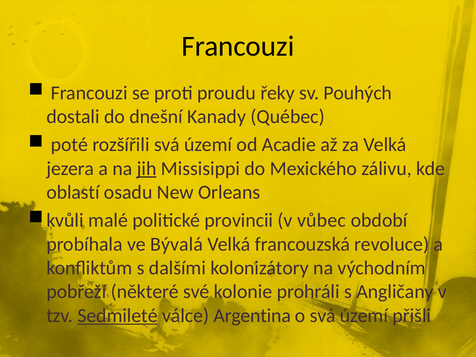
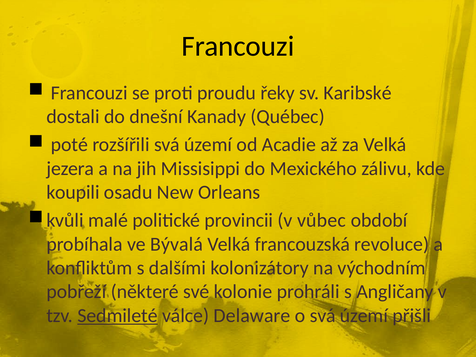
Pouhých: Pouhých -> Karibské (358, 93)
jih underline: present -> none (147, 169)
oblastí: oblastí -> koupili (73, 192)
Argentina: Argentina -> Delaware (252, 316)
